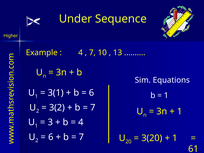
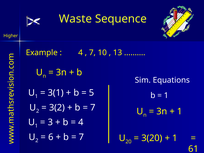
Under: Under -> Waste (75, 19)
6: 6 -> 5 (92, 93)
